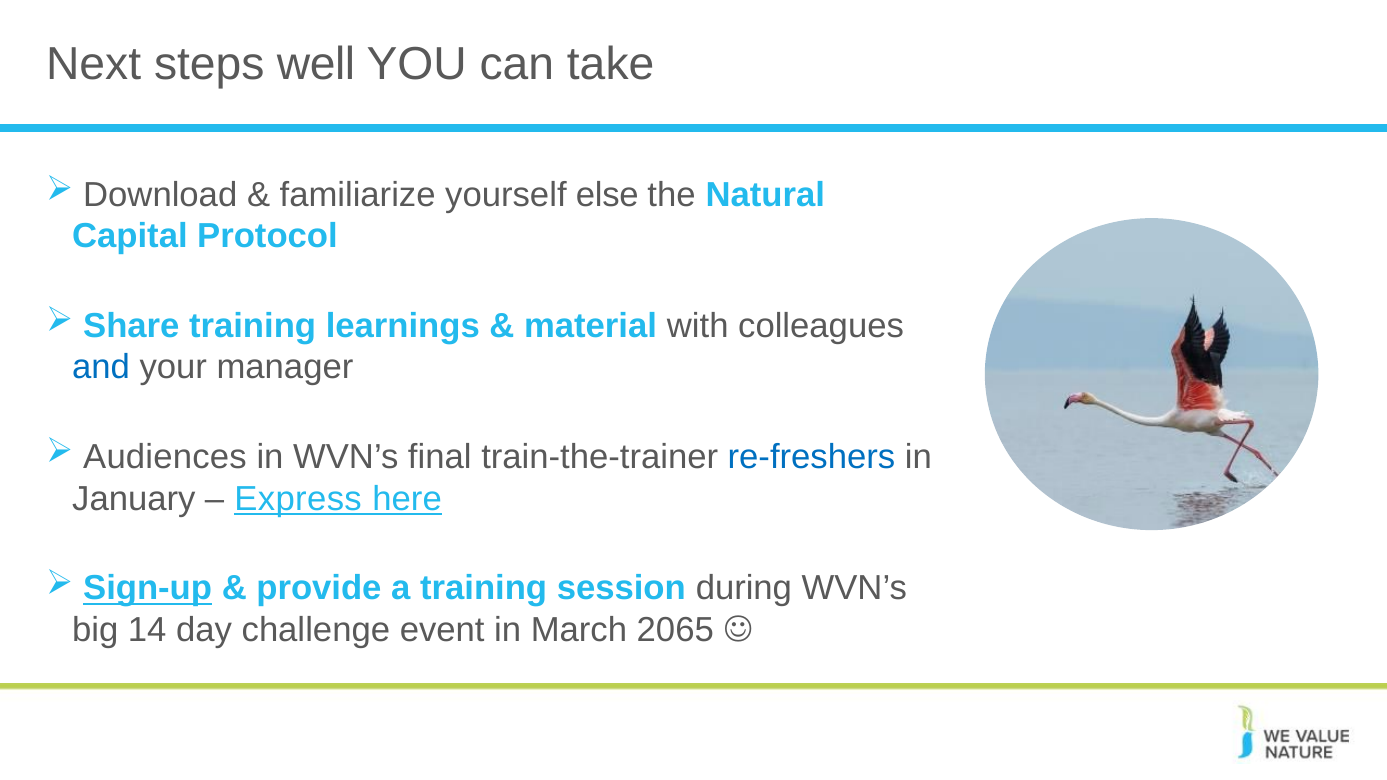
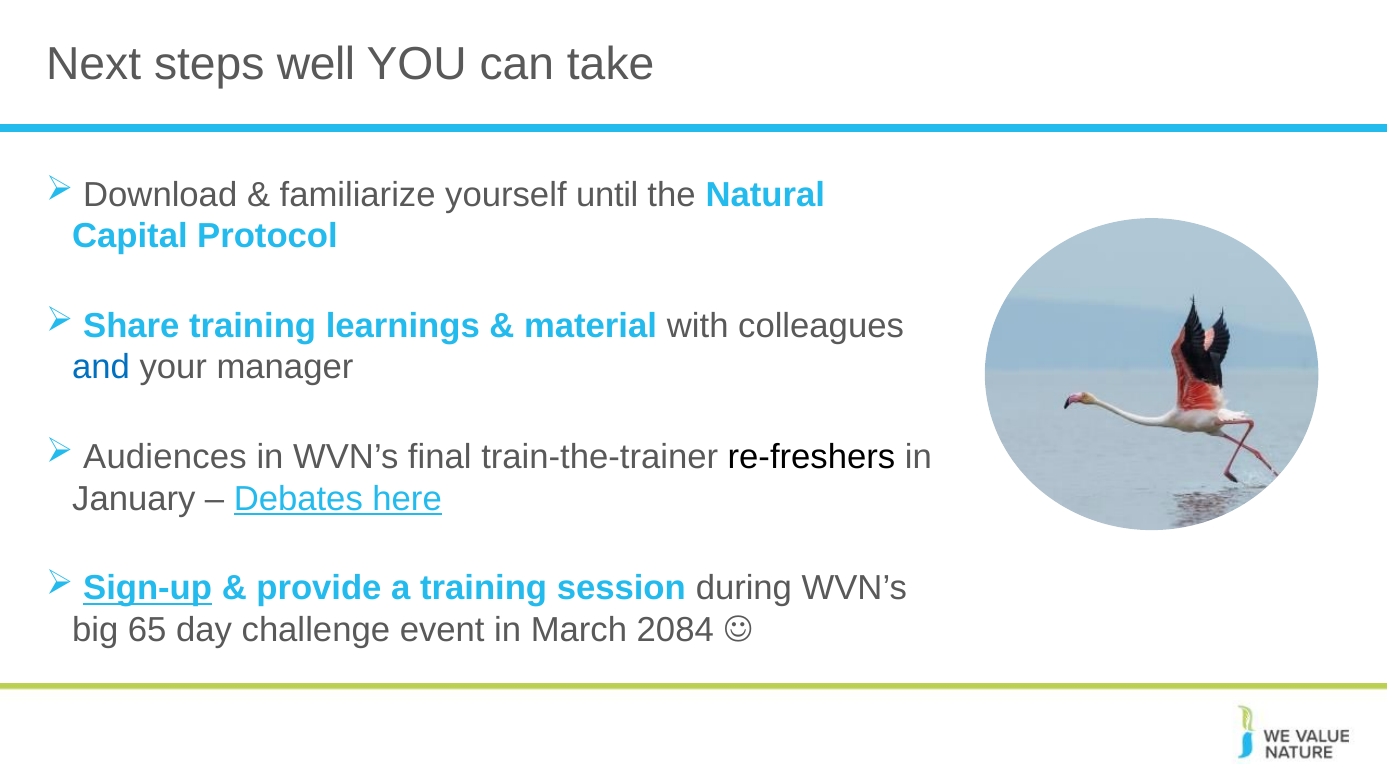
else: else -> until (607, 195)
re-freshers colour: blue -> black (811, 457)
Express: Express -> Debates (298, 499)
14: 14 -> 65 (147, 630)
2065: 2065 -> 2084 (675, 630)
